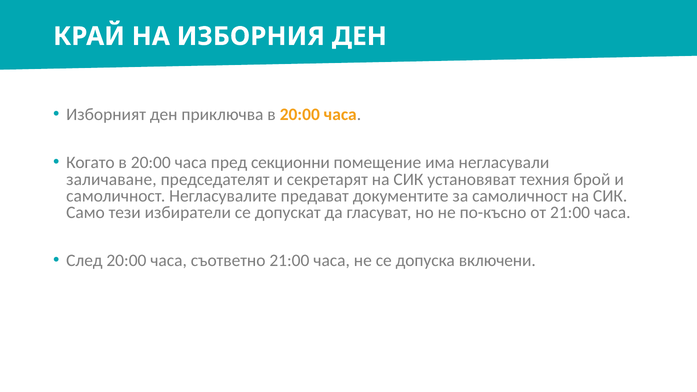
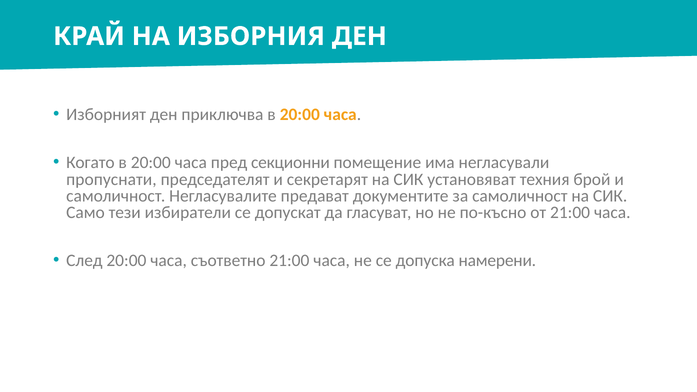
заличаване: заличаване -> пропуснати (111, 179)
включени: включени -> намерени (497, 261)
